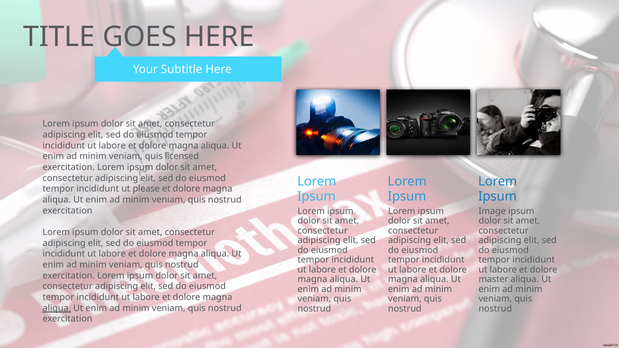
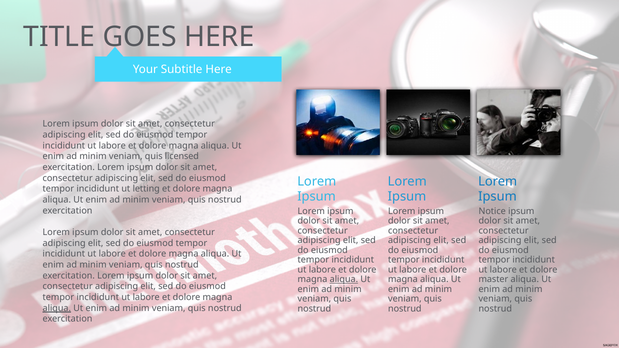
please: please -> letting (146, 189)
Image: Image -> Notice (492, 211)
aliqua underline: none -> present (344, 280)
